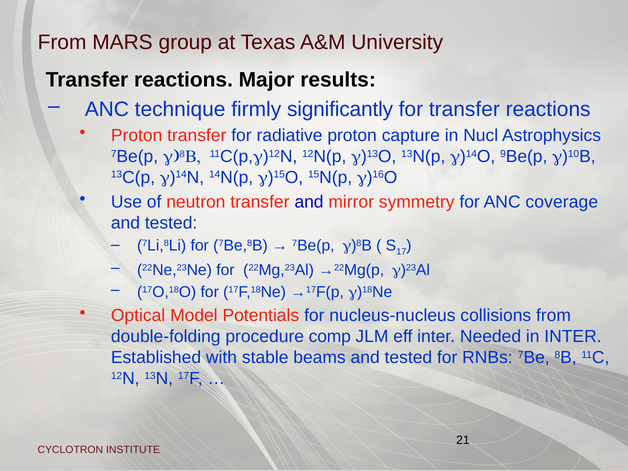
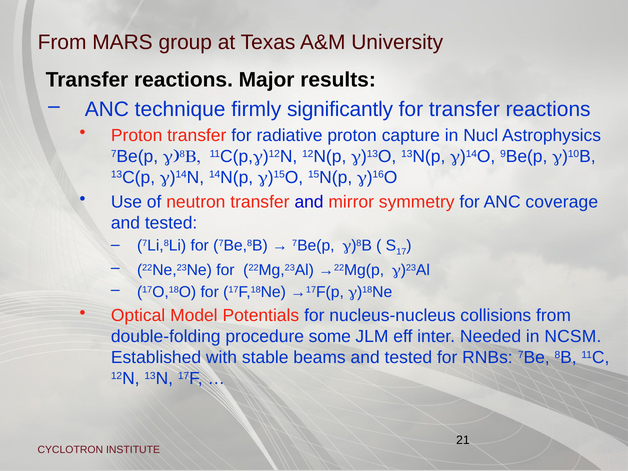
comp: comp -> some (330, 337)
in INTER: INTER -> NCSM (573, 337)
